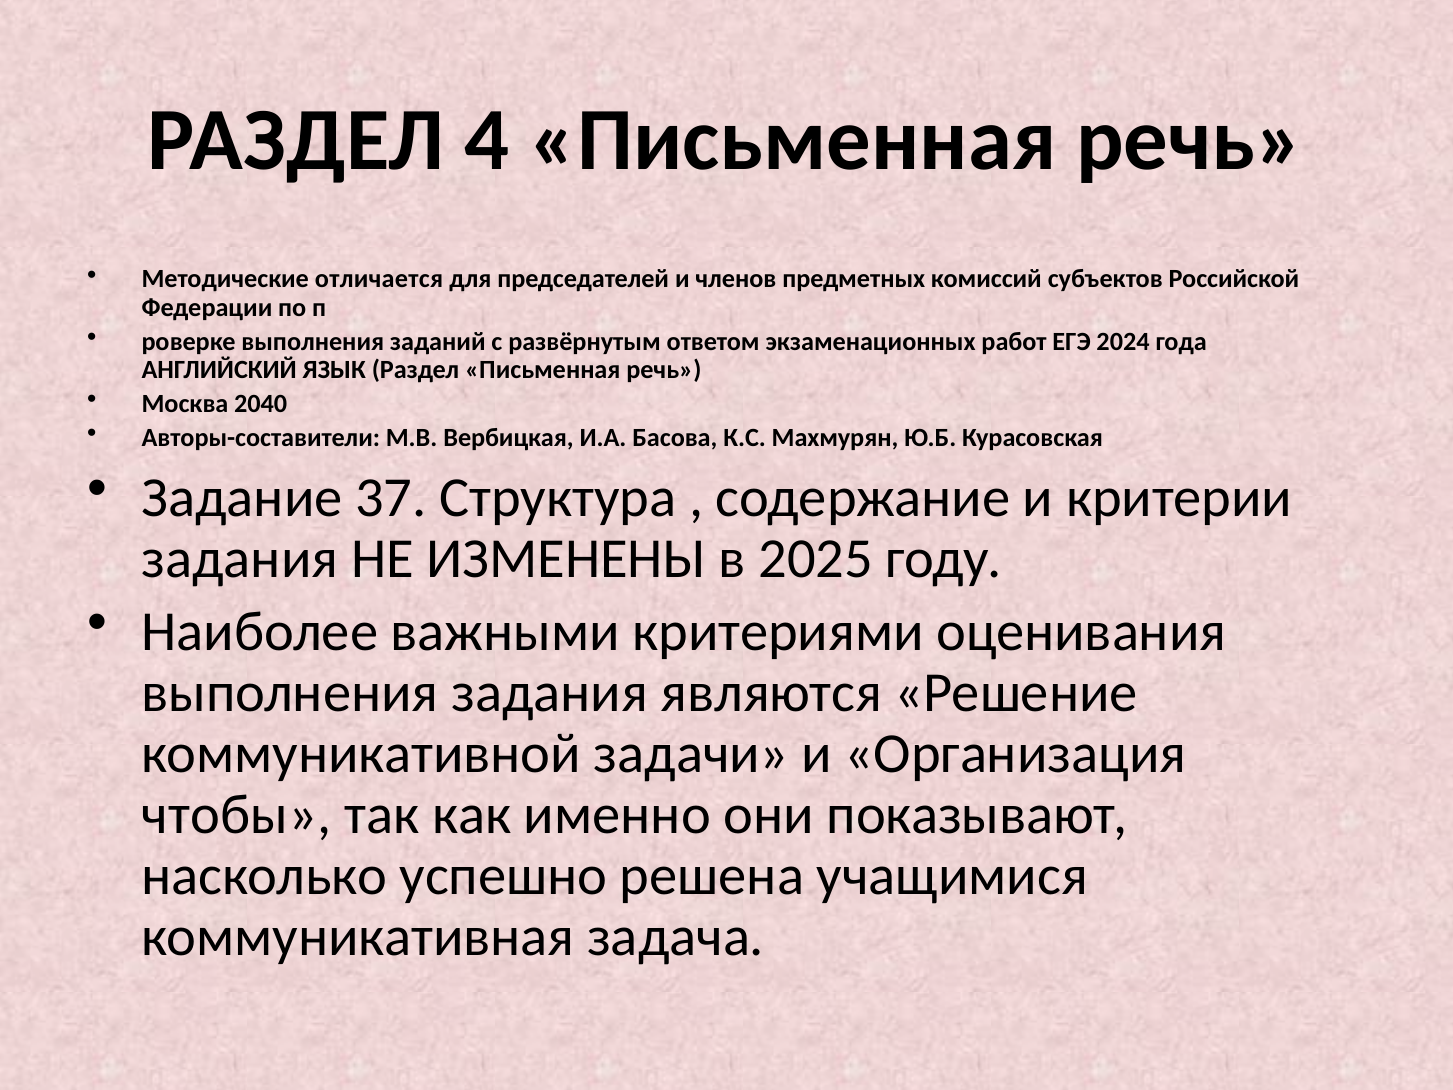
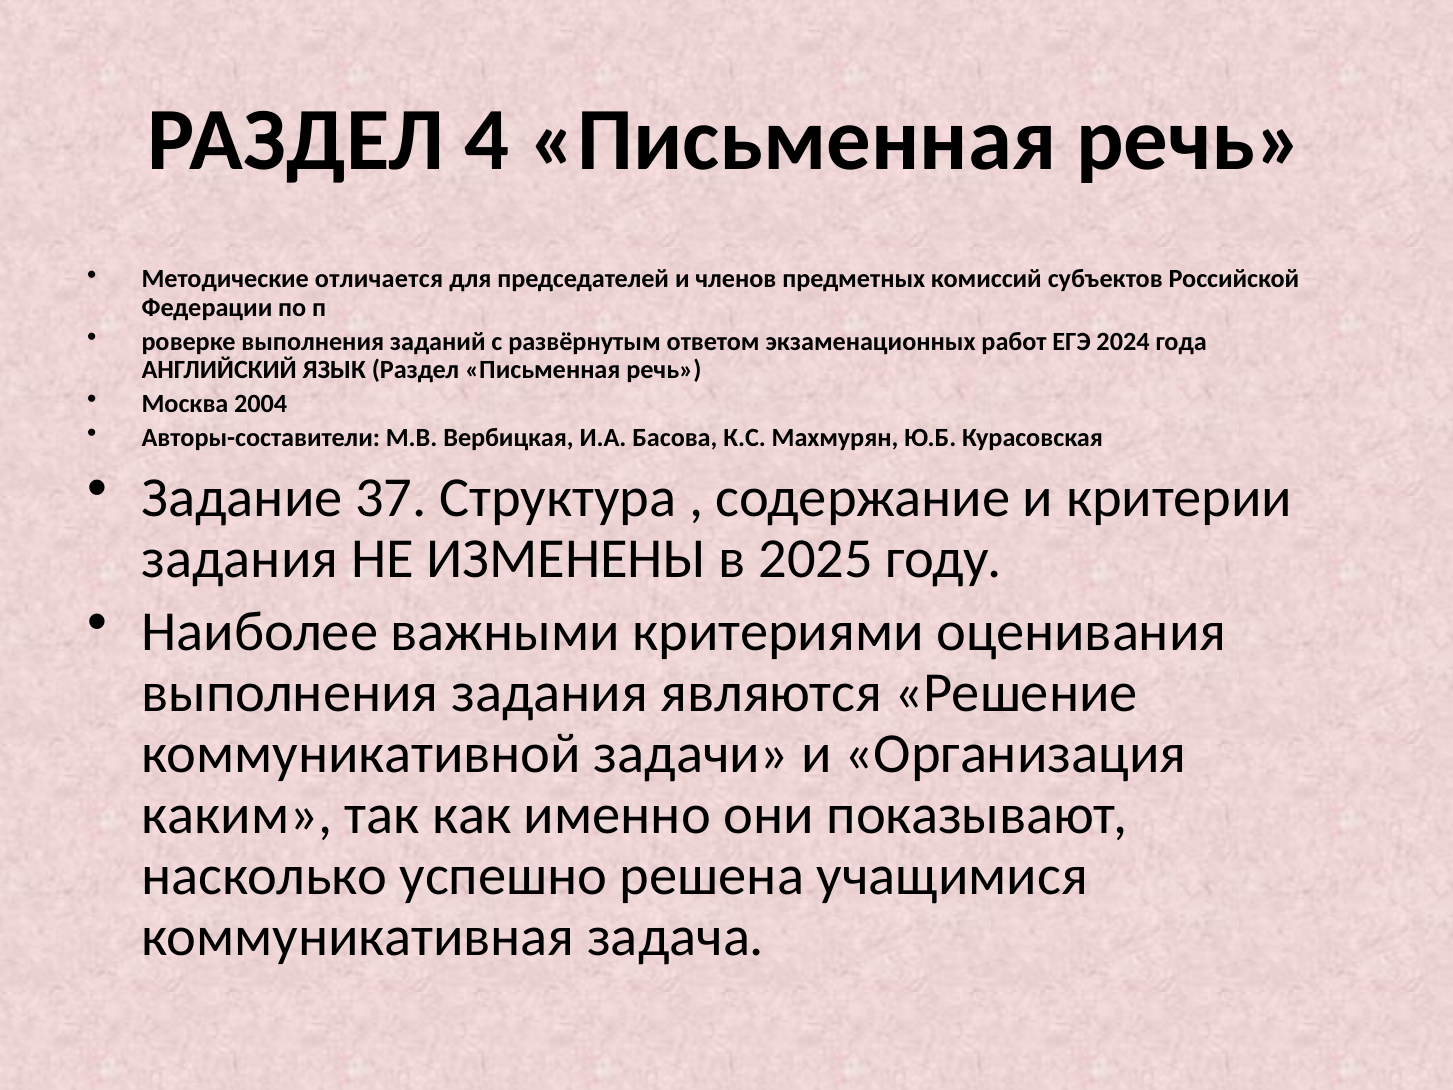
2040: 2040 -> 2004 (261, 403)
чтобы: чтобы -> каким (237, 814)
